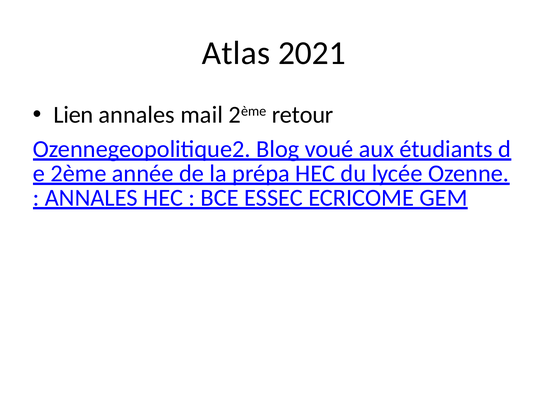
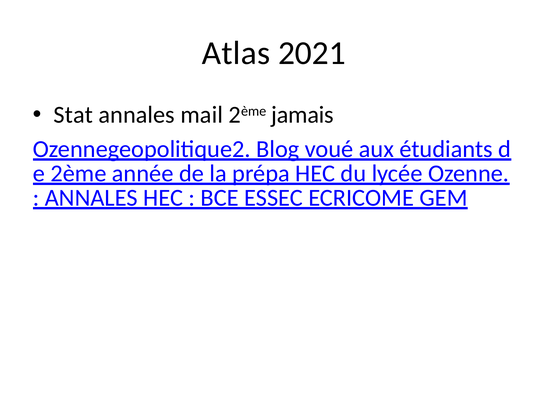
Lien: Lien -> Stat (73, 115)
retour: retour -> jamais (303, 115)
